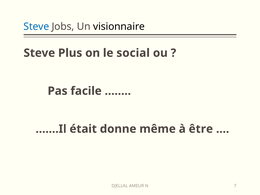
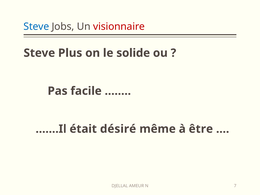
visionnaire colour: black -> red (119, 27)
social: social -> solide (133, 53)
donne: donne -> désiré (118, 129)
